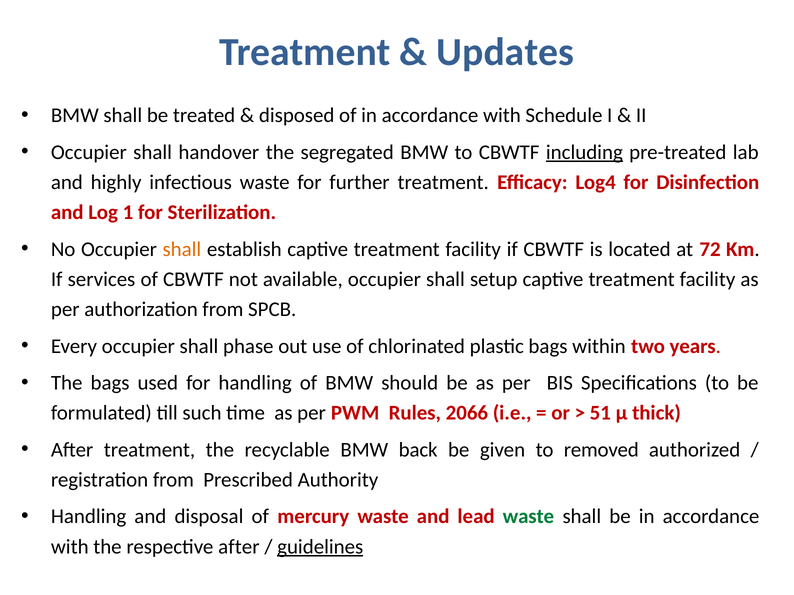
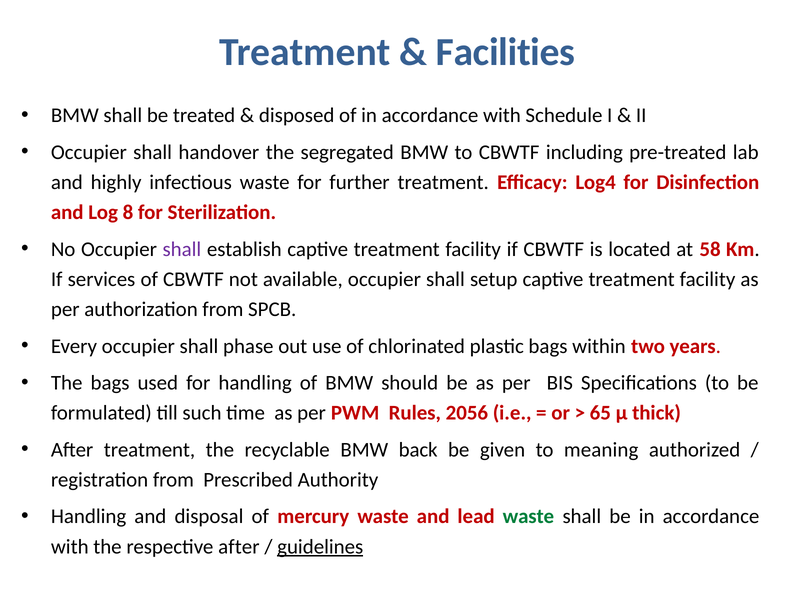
Updates: Updates -> Facilities (505, 52)
including underline: present -> none (584, 152)
1: 1 -> 8 (128, 213)
shall colour: orange -> purple (182, 249)
72: 72 -> 58 (710, 249)
2066: 2066 -> 2056 (467, 413)
51: 51 -> 65 (600, 413)
removed: removed -> meaning (601, 450)
